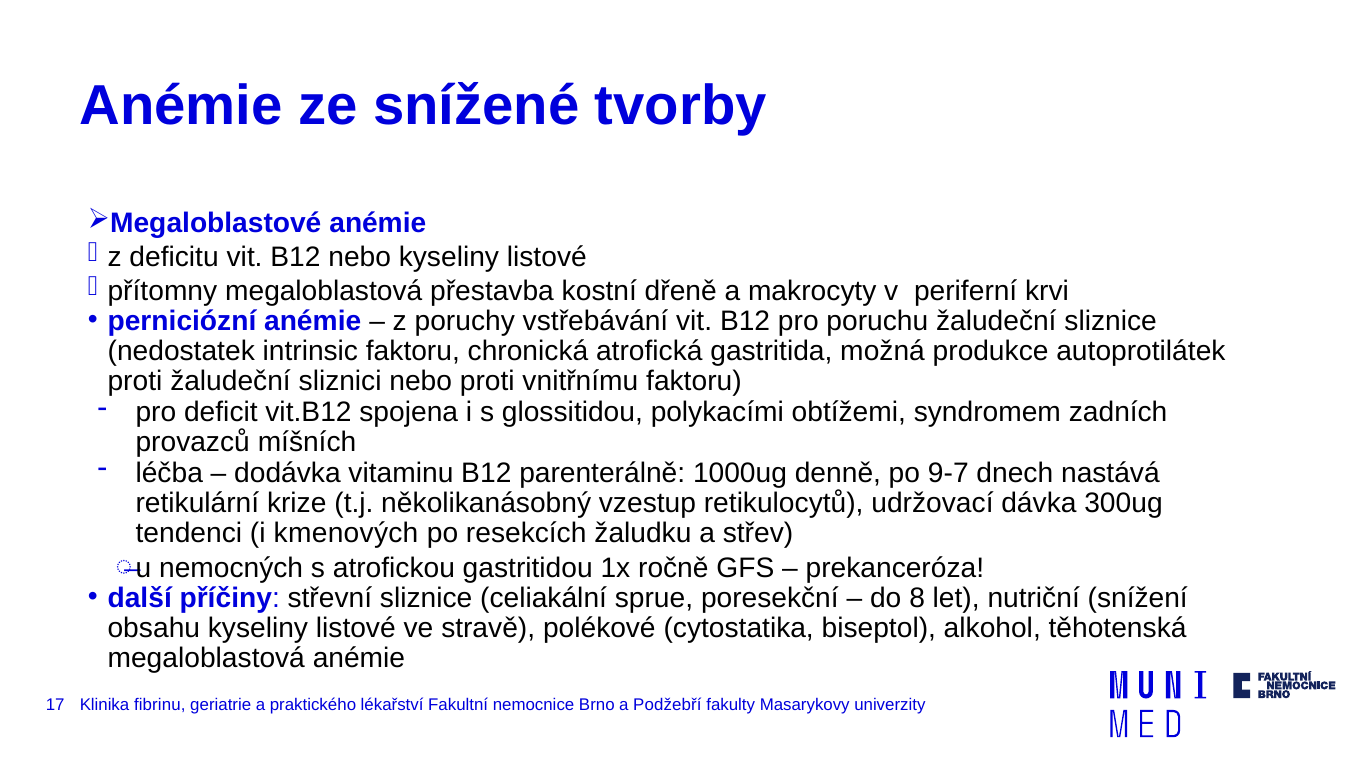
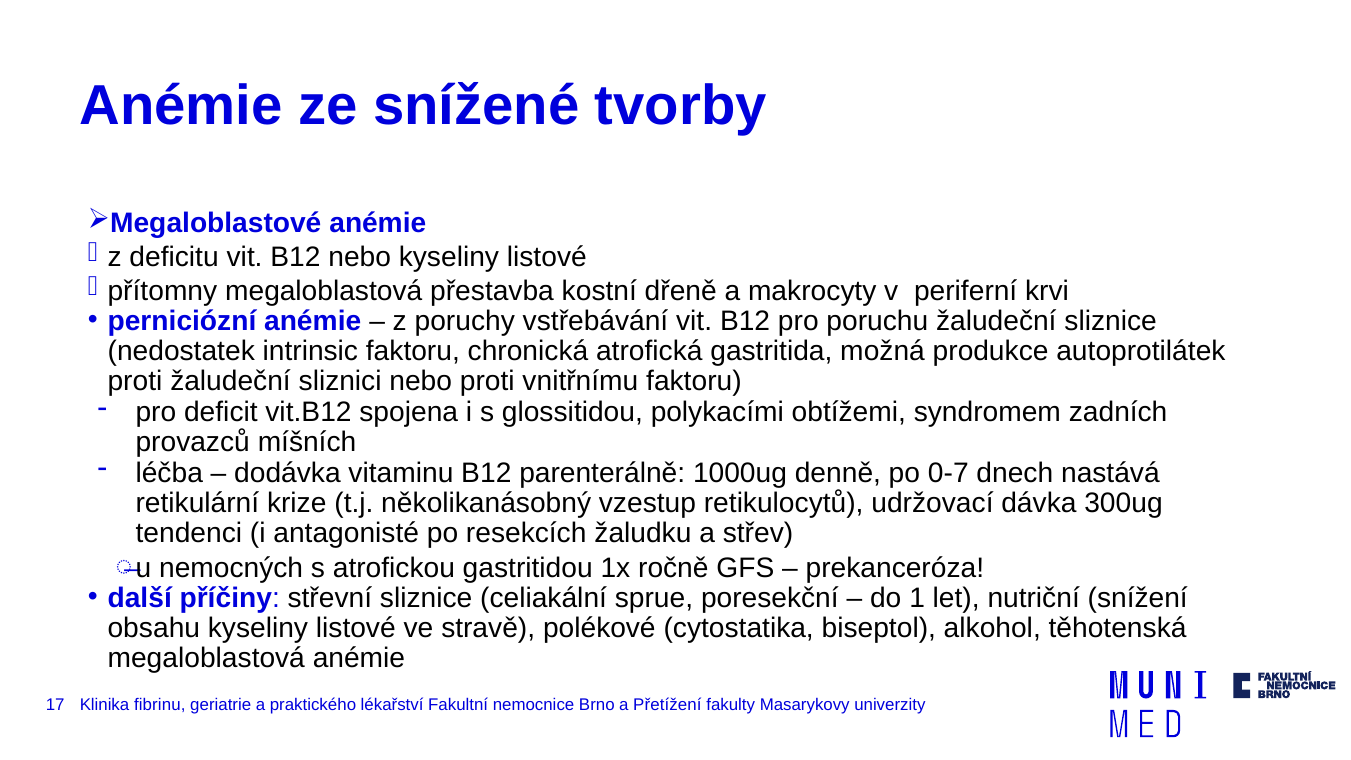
9-7: 9-7 -> 0-7 (948, 473)
kmenových: kmenových -> antagonisté (346, 534)
8: 8 -> 1 (917, 598)
Podžebří: Podžebří -> Přetížení (667, 705)
